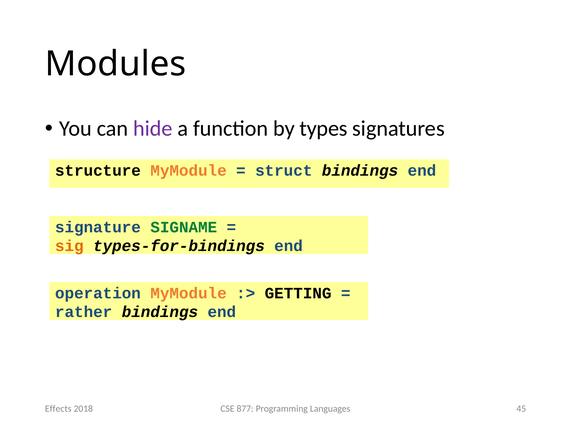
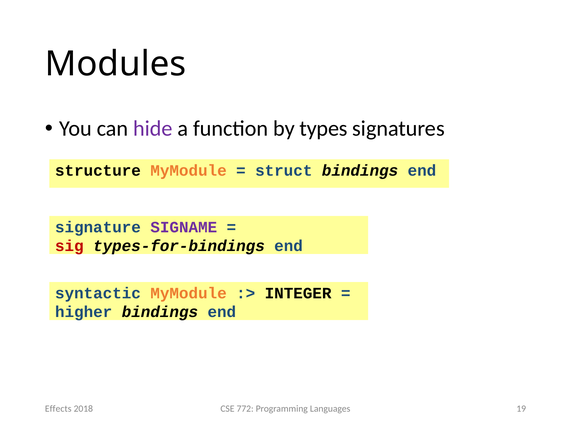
SIGNAME colour: green -> purple (184, 227)
sig colour: orange -> red (69, 246)
operation: operation -> syntactic (98, 294)
GETTING: GETTING -> INTEGER (298, 294)
rather: rather -> higher (84, 312)
877: 877 -> 772 (245, 409)
45: 45 -> 19 (521, 409)
